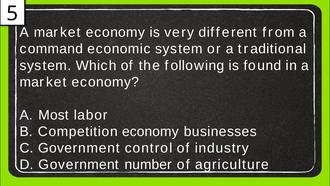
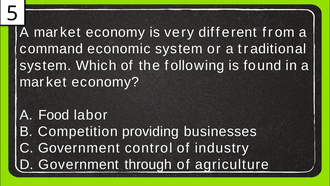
Most: Most -> Food (54, 115)
Competition economy: economy -> providing (150, 131)
number: number -> through (148, 164)
